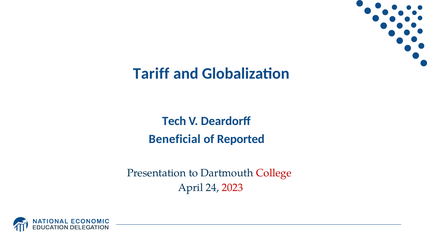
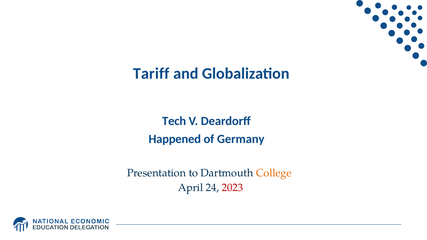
Beneficial: Beneficial -> Happened (175, 139)
Reported: Reported -> Germany (241, 139)
College colour: red -> orange (274, 173)
